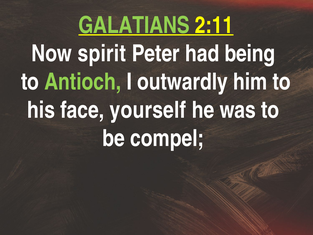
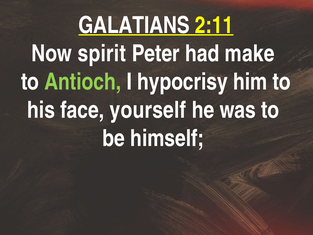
GALATIANS colour: light green -> white (134, 25)
being: being -> make (250, 54)
outwardly: outwardly -> hypocrisy (182, 82)
compel: compel -> himself (167, 138)
